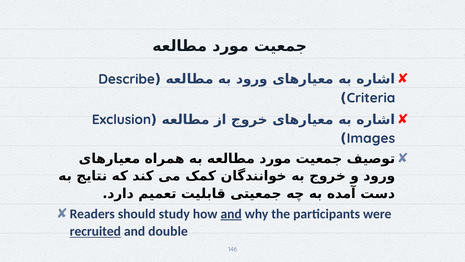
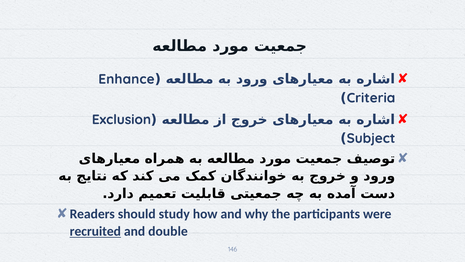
Describe: Describe -> Enhance (126, 79)
Images: Images -> Subject (371, 138)
and underline: present -> none (231, 214)
